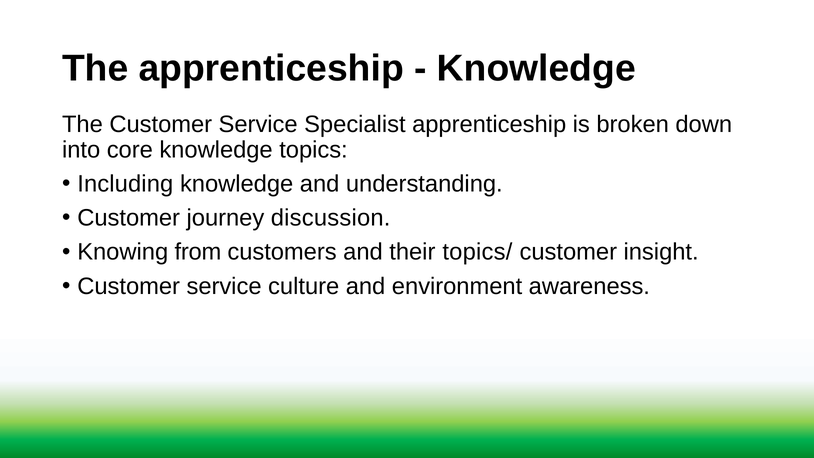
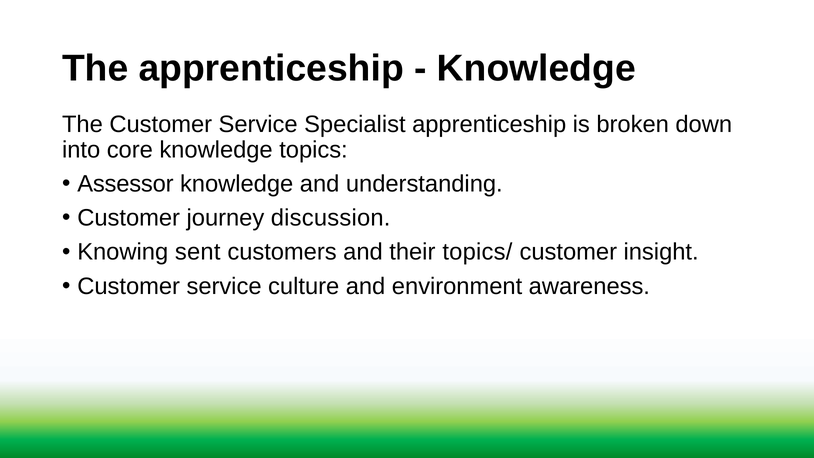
Including: Including -> Assessor (125, 184)
from: from -> sent (198, 252)
